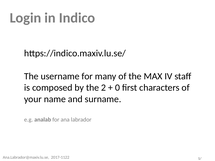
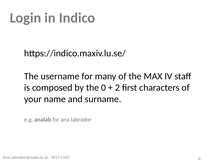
2: 2 -> 0 (104, 88)
0: 0 -> 2 (117, 88)
